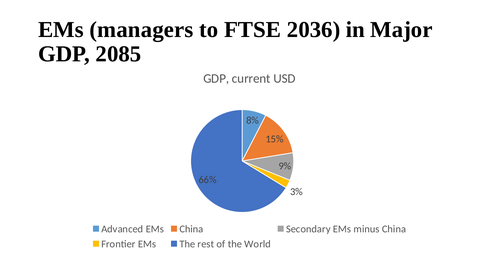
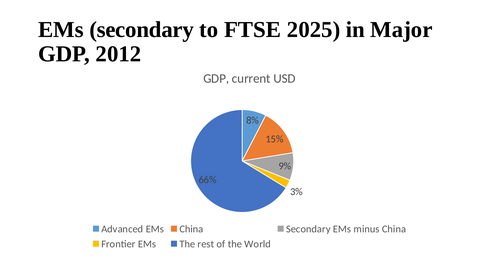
EMs managers: managers -> secondary (142, 30)
2036: 2036 -> 2025 (314, 30)
2085: 2085 -> 2012 (118, 54)
